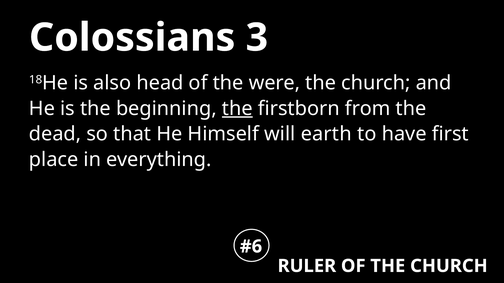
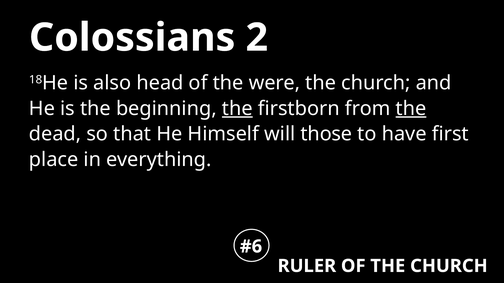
3: 3 -> 2 (257, 38)
the underline: none -> present (411, 109)
earth: earth -> those (326, 134)
